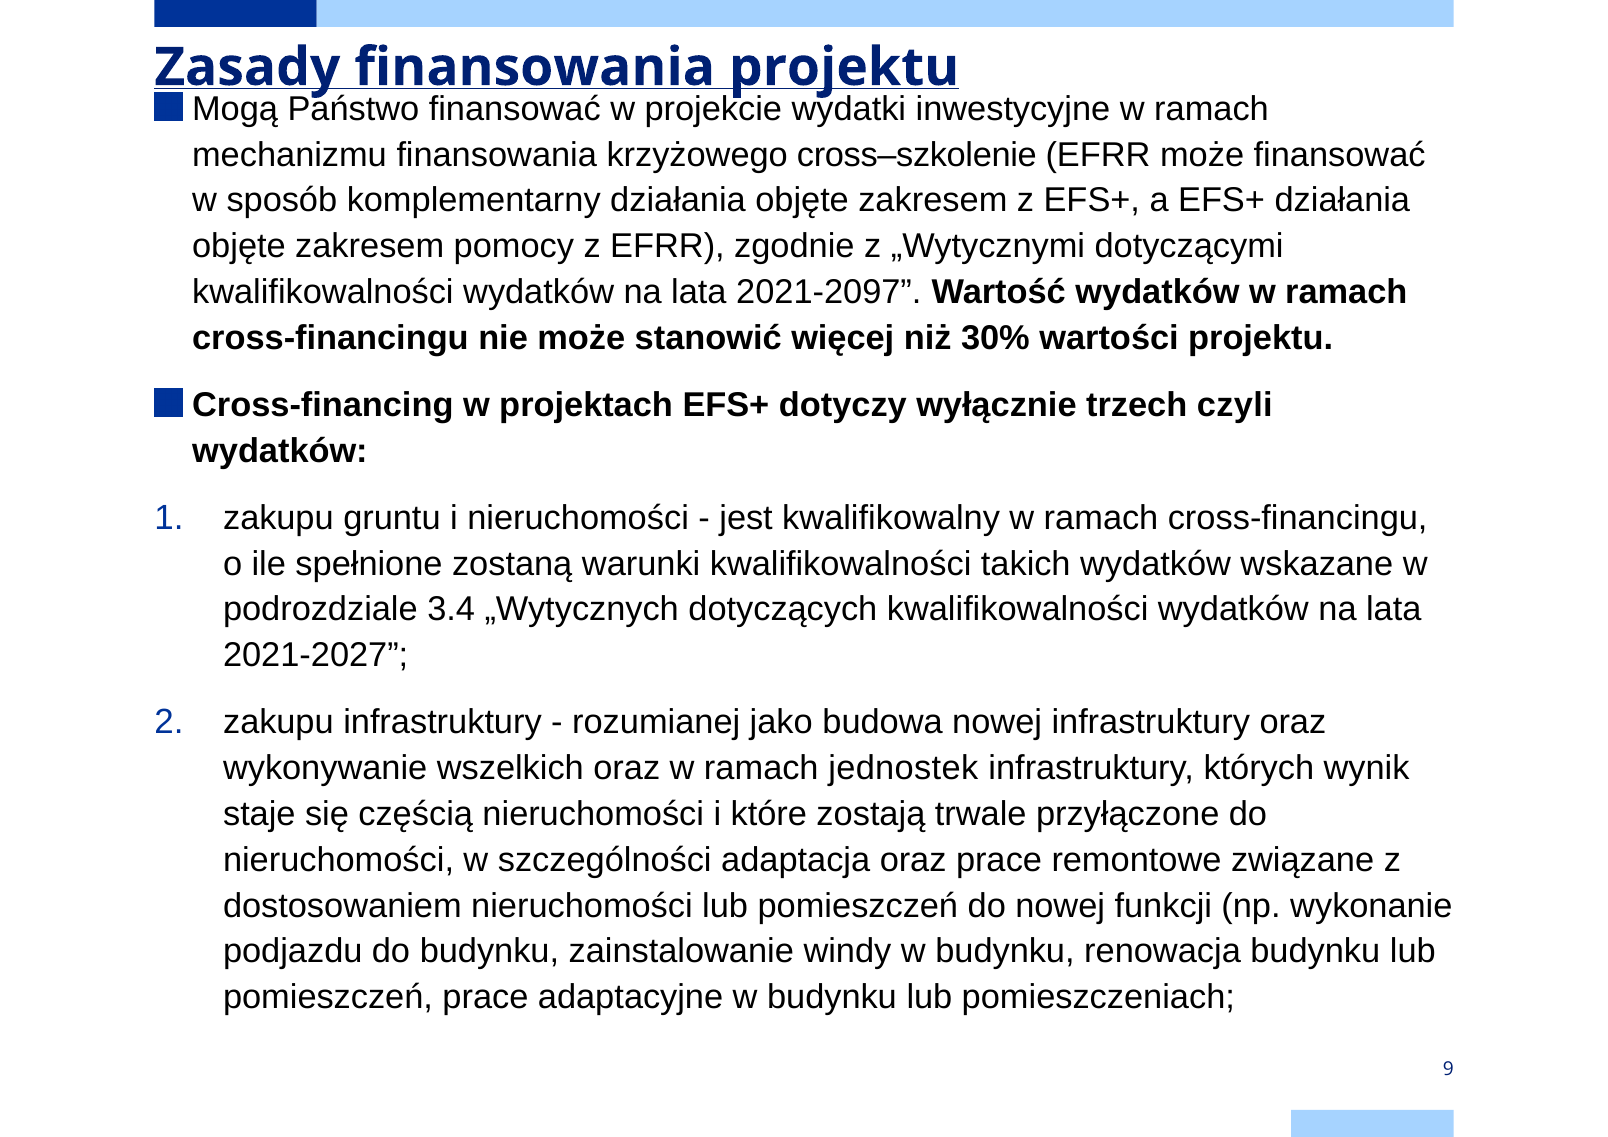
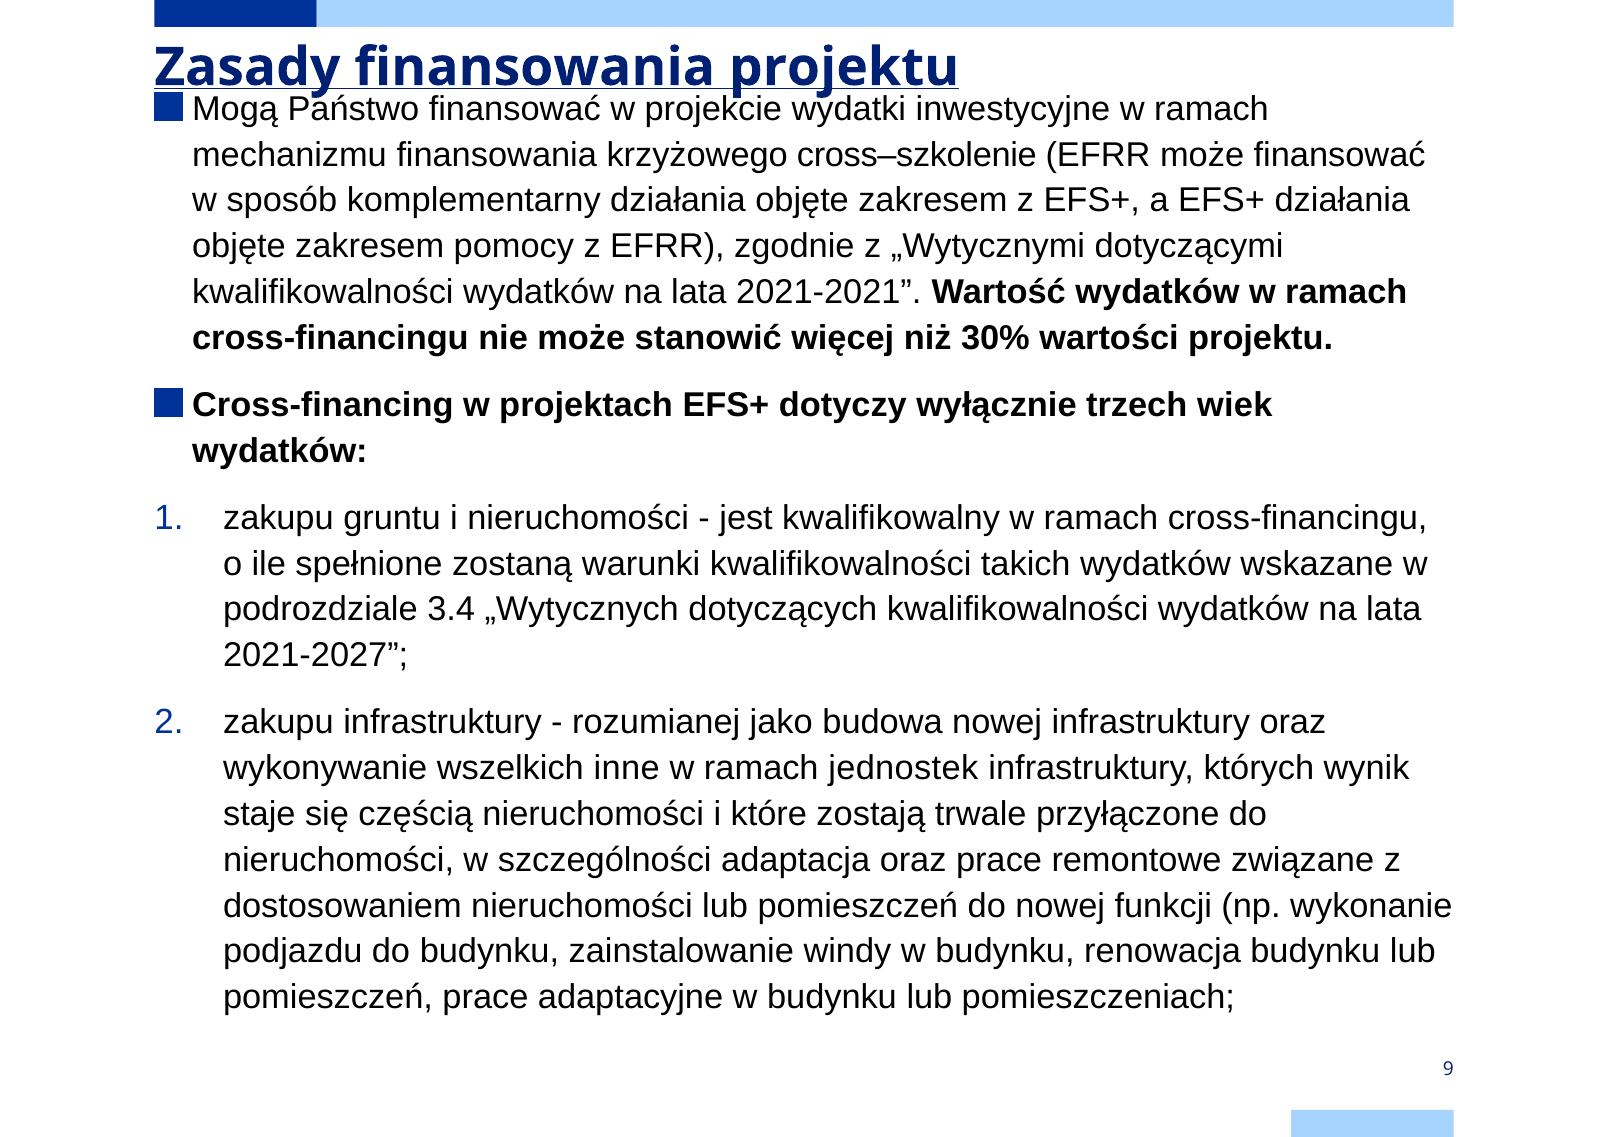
2021-2097: 2021-2097 -> 2021-2021 (829, 292)
czyli: czyli -> wiek (1235, 405)
wszelkich oraz: oraz -> inne (627, 768)
